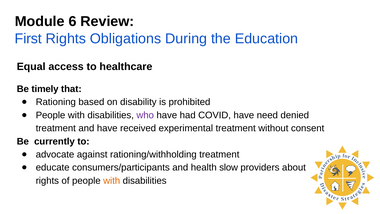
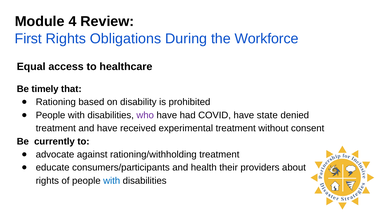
6: 6 -> 4 (72, 21)
Education: Education -> Workforce (267, 39)
need: need -> state (267, 115)
slow: slow -> their (229, 167)
with colour: orange -> blue (112, 181)
